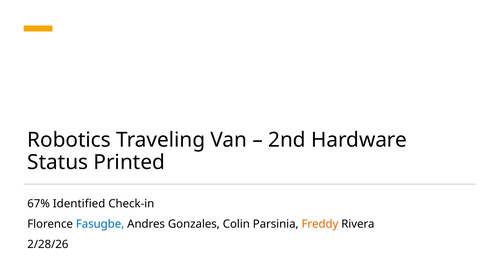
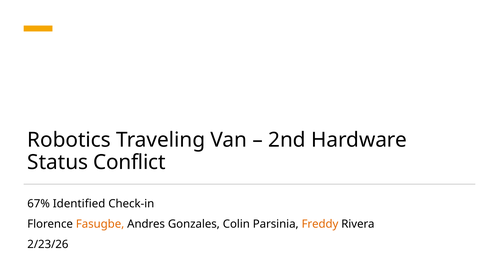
Printed: Printed -> Conflict (129, 163)
Fasugbe colour: blue -> orange (100, 225)
2/28/26: 2/28/26 -> 2/23/26 (48, 245)
